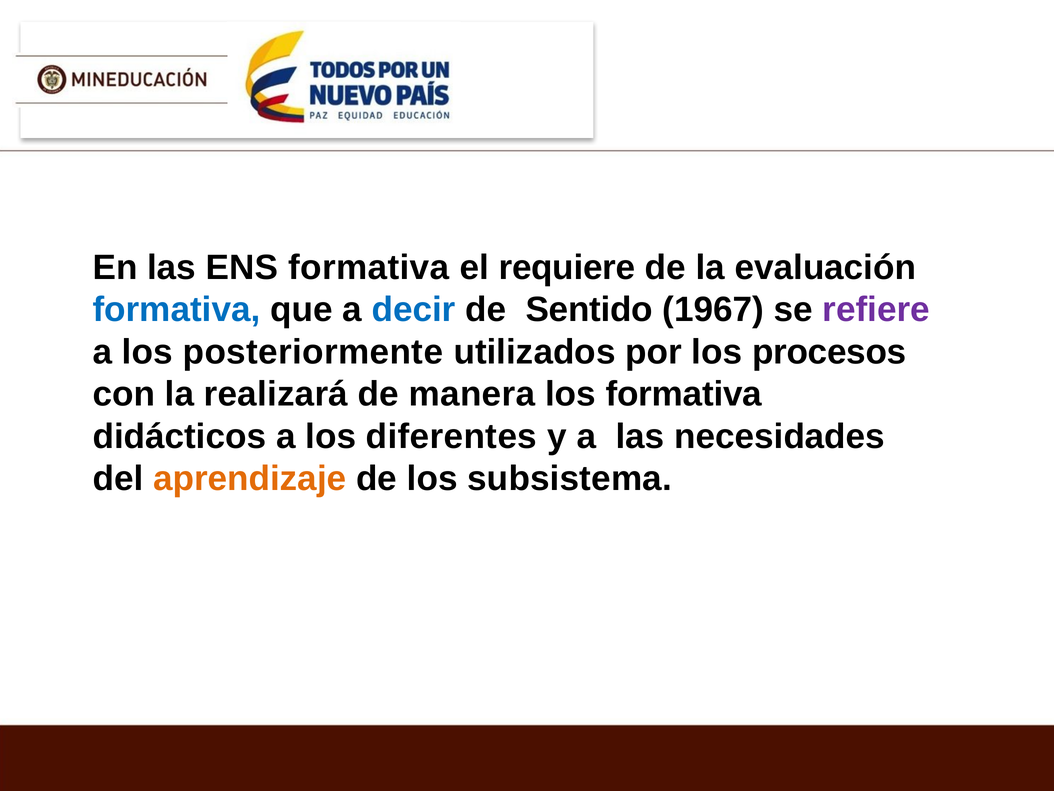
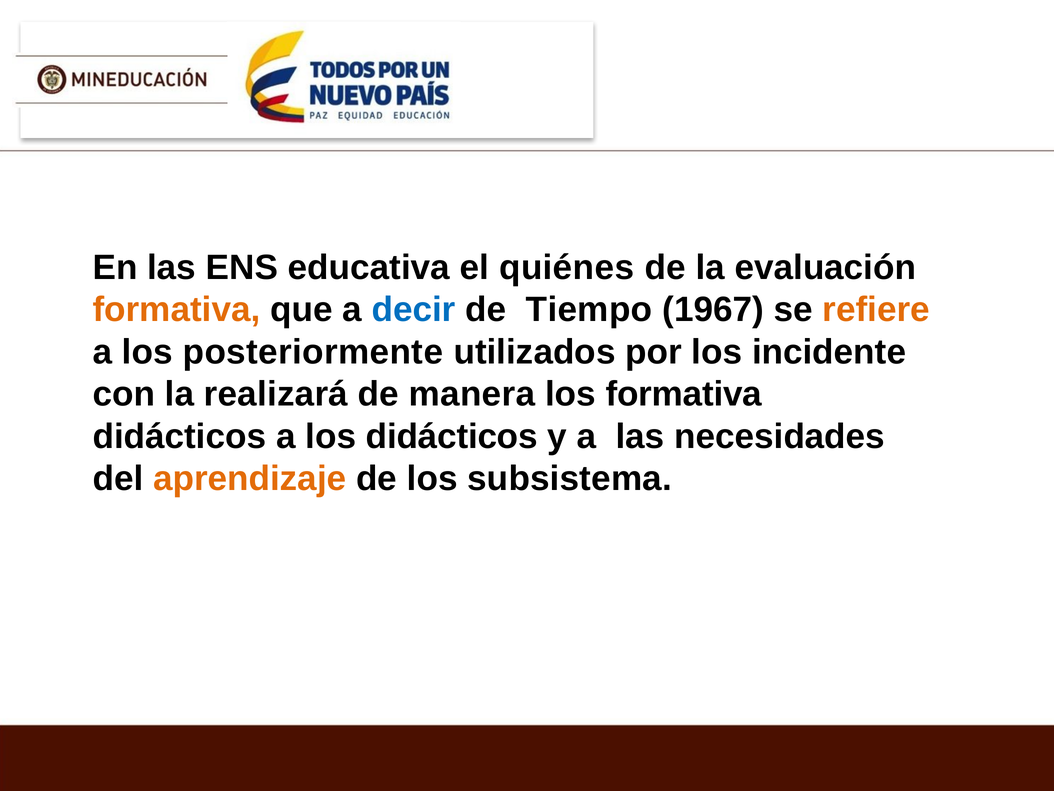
ENS formativa: formativa -> educativa (369, 268)
requiere: requiere -> quiénes (567, 268)
formativa colour: blue -> orange (177, 310)
Sentido: Sentido -> Tiempo (589, 310)
refiere colour: purple -> orange (876, 310)
procesos: procesos -> incidente (829, 352)
los diferentes: diferentes -> didácticos (452, 436)
